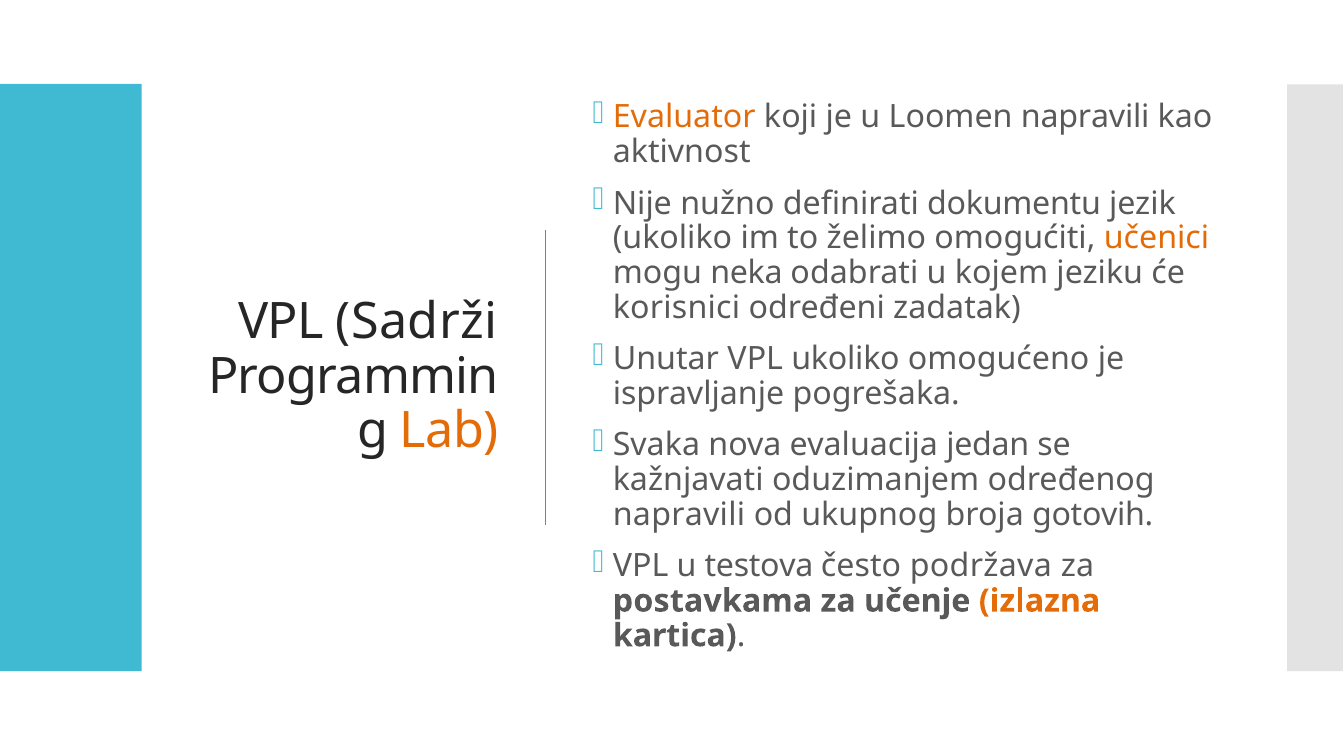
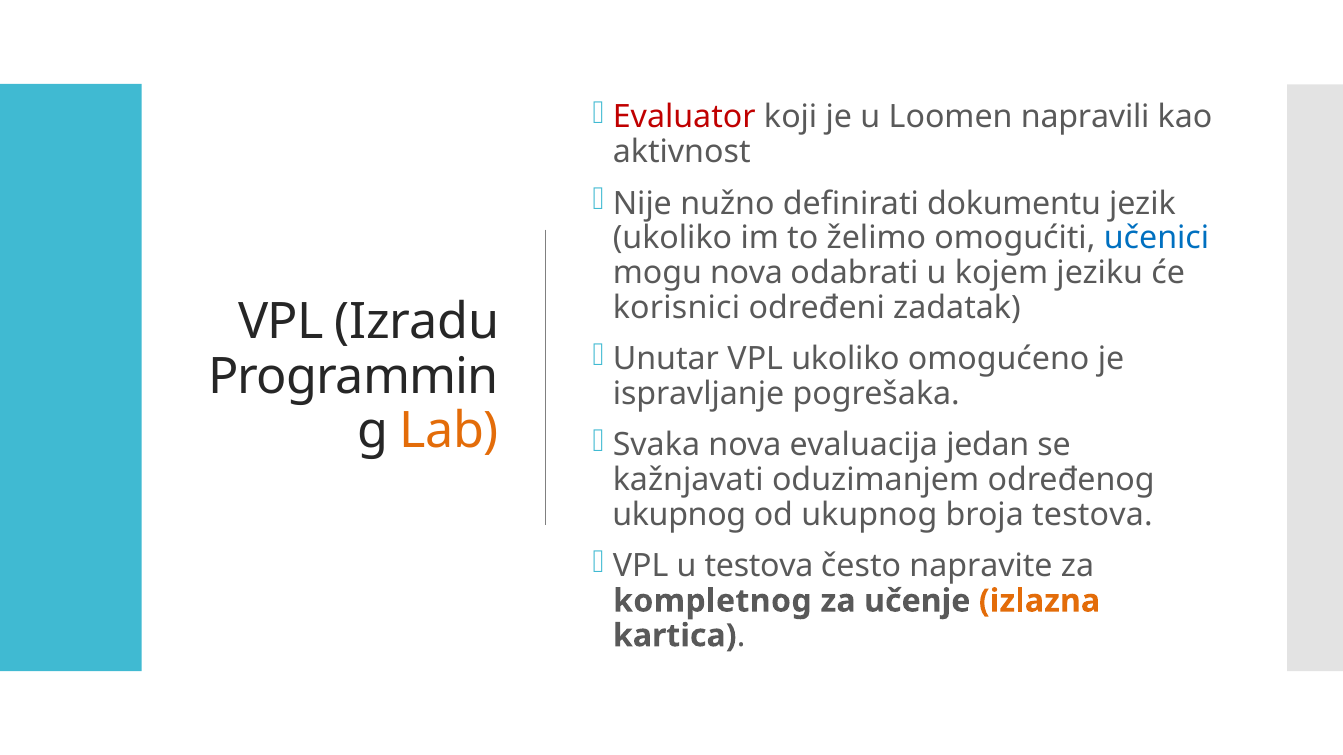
Evaluator colour: orange -> red (684, 117)
učenici colour: orange -> blue (1156, 238)
mogu neka: neka -> nova (746, 273)
Sadrži: Sadrži -> Izradu (417, 322)
napravili: napravili -> ukupnog (679, 515)
broja gotovih: gotovih -> testova (1092, 515)
podržava: podržava -> napravite (981, 567)
postavkama: postavkama -> kompletnog (712, 601)
